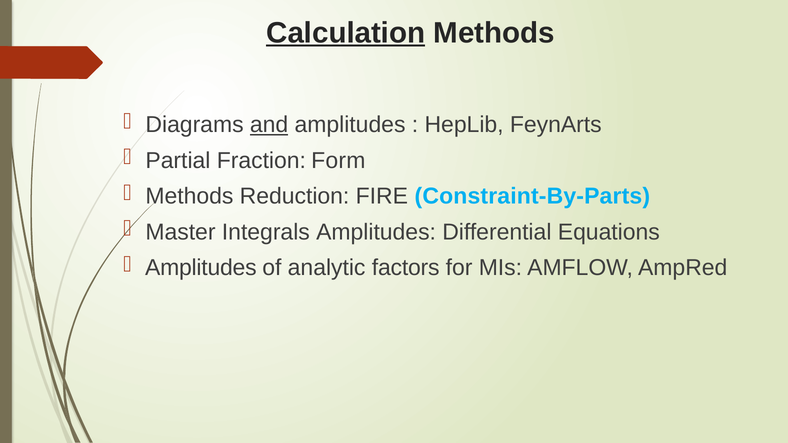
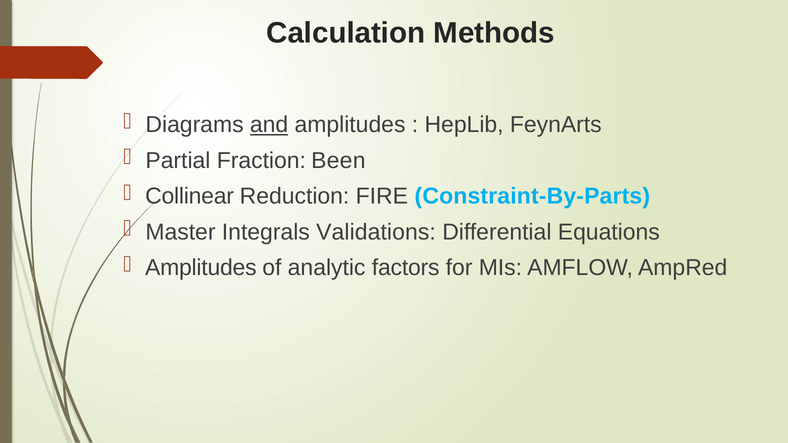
Calculation underline: present -> none (346, 33)
Form: Form -> Been (338, 161)
Methods: Methods -> Collinear (190, 196)
Integrals Amplitudes: Amplitudes -> Validations (376, 232)
